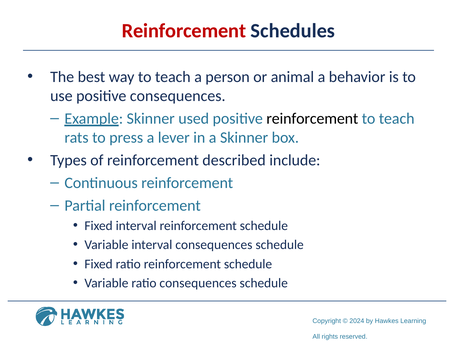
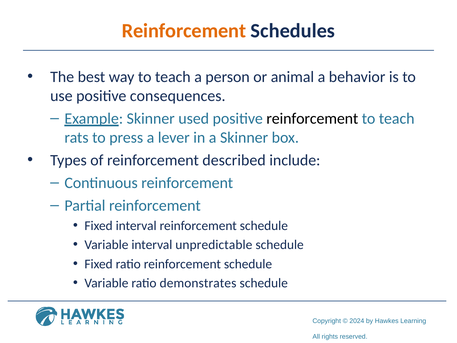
Reinforcement colour: red -> orange (184, 31)
interval consequences: consequences -> unpredictable (214, 245)
ratio consequences: consequences -> demonstrates (198, 283)
